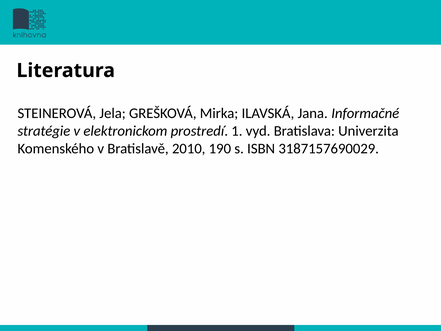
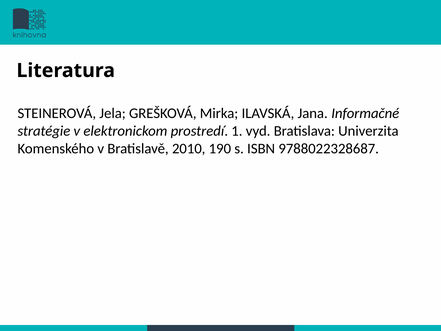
3187157690029: 3187157690029 -> 9788022328687 (329, 148)
